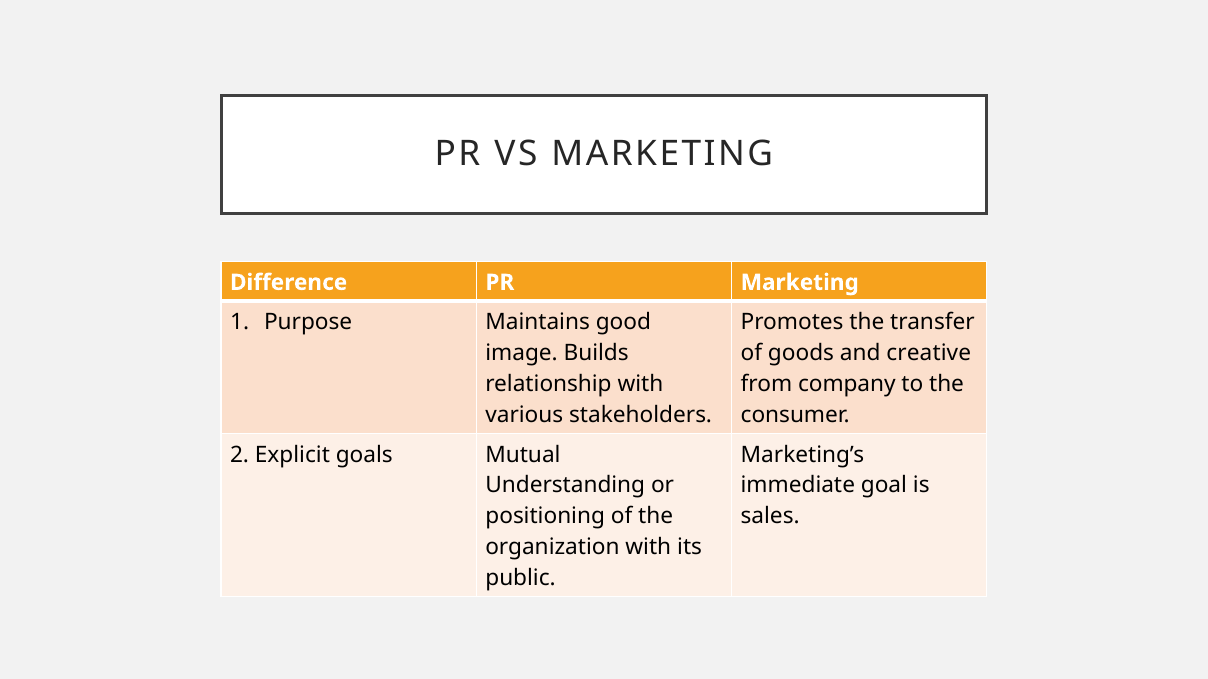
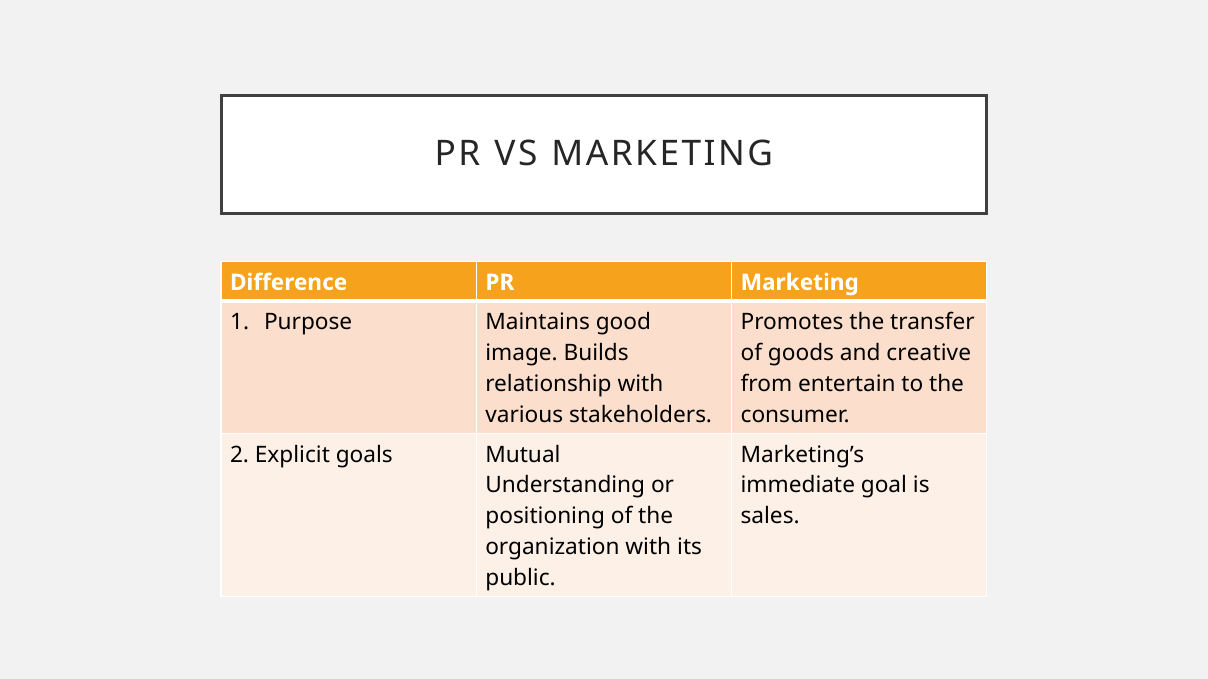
company: company -> entertain (847, 384)
